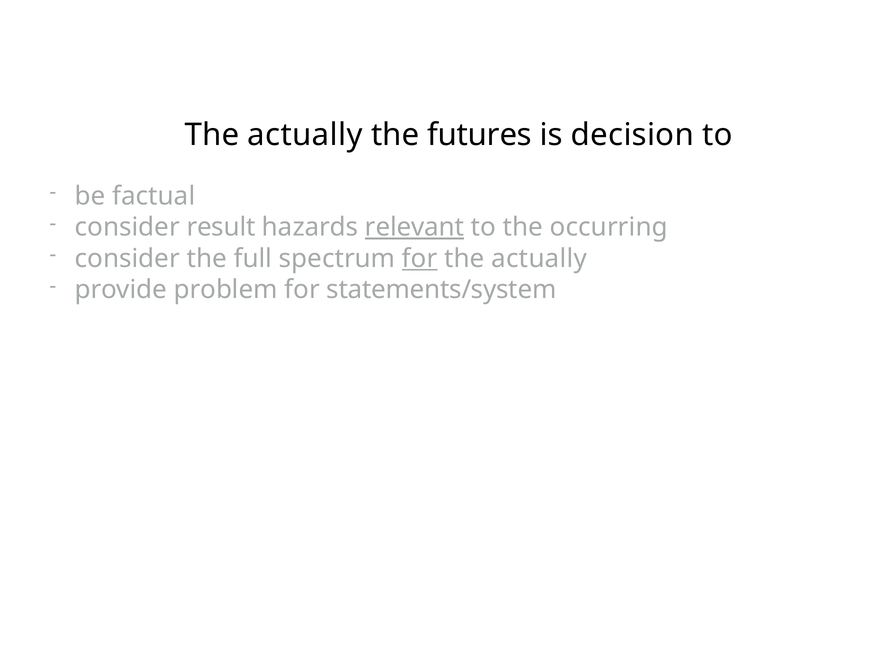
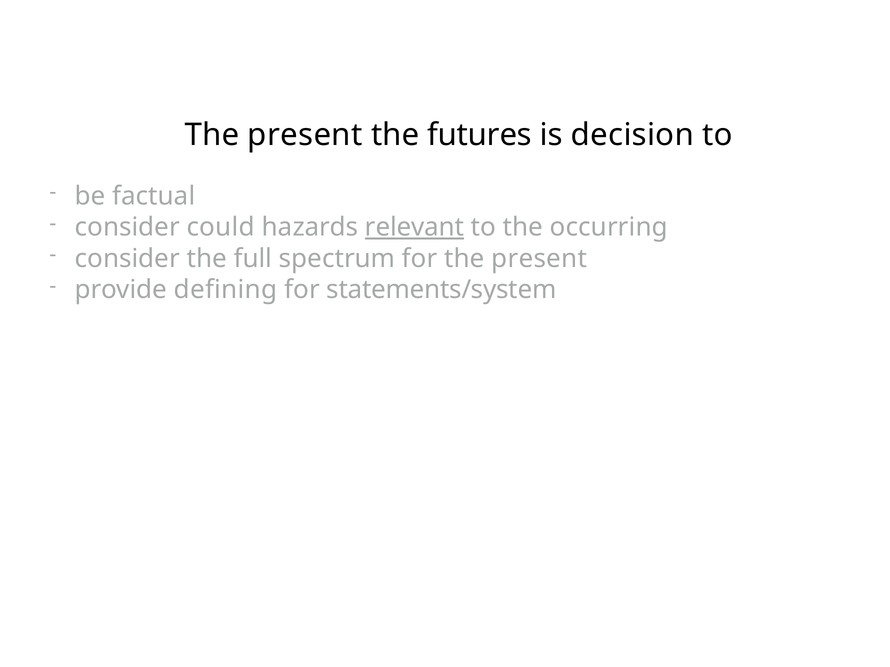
actually: actually -> present (305, 135)
result: result -> could (221, 227)
for underline: present -> none (420, 259)
actually: actually -> present (539, 259)
problem: problem -> defining (226, 290)
